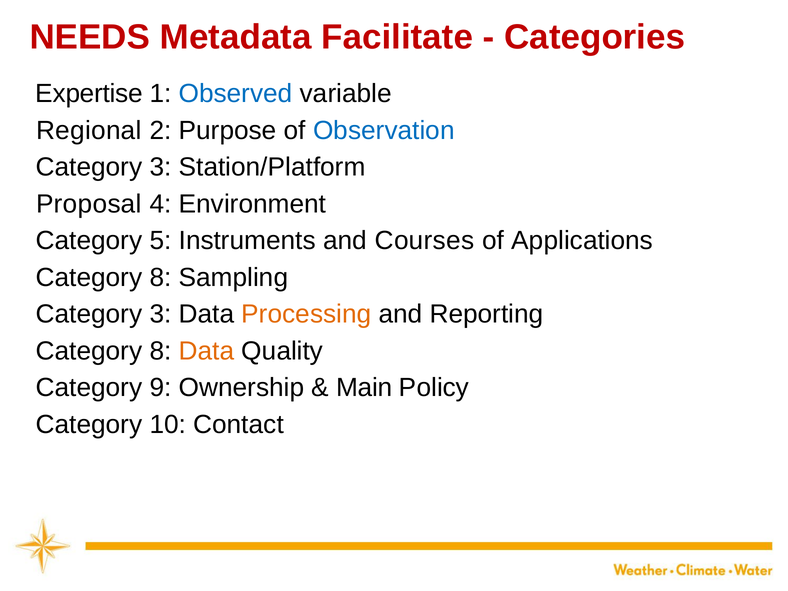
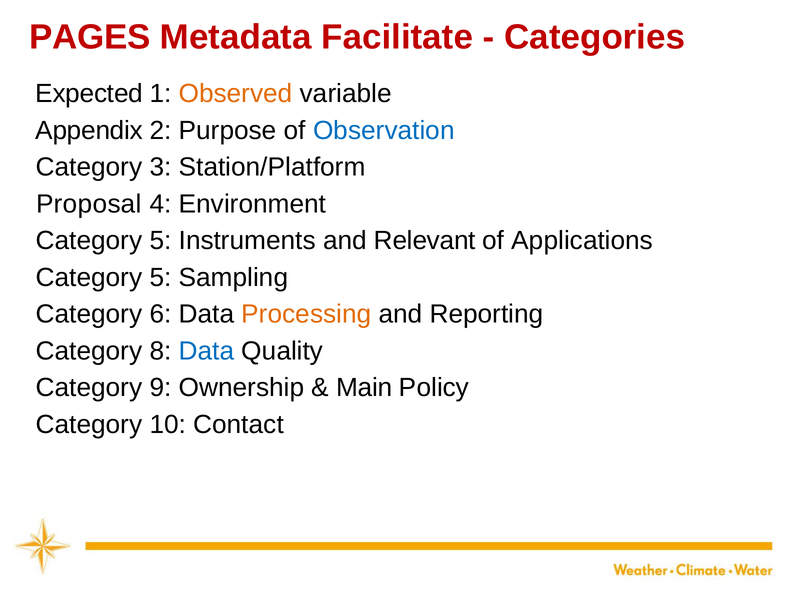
NEEDS: NEEDS -> PAGES (90, 37)
Expertise: Expertise -> Expected (89, 94)
Observed colour: blue -> orange (236, 94)
Regional: Regional -> Appendix (89, 130)
Courses: Courses -> Relevant (425, 241)
8: 8 -> 5 (161, 277)
3: 3 -> 6 (161, 314)
Data colour: orange -> blue (206, 351)
